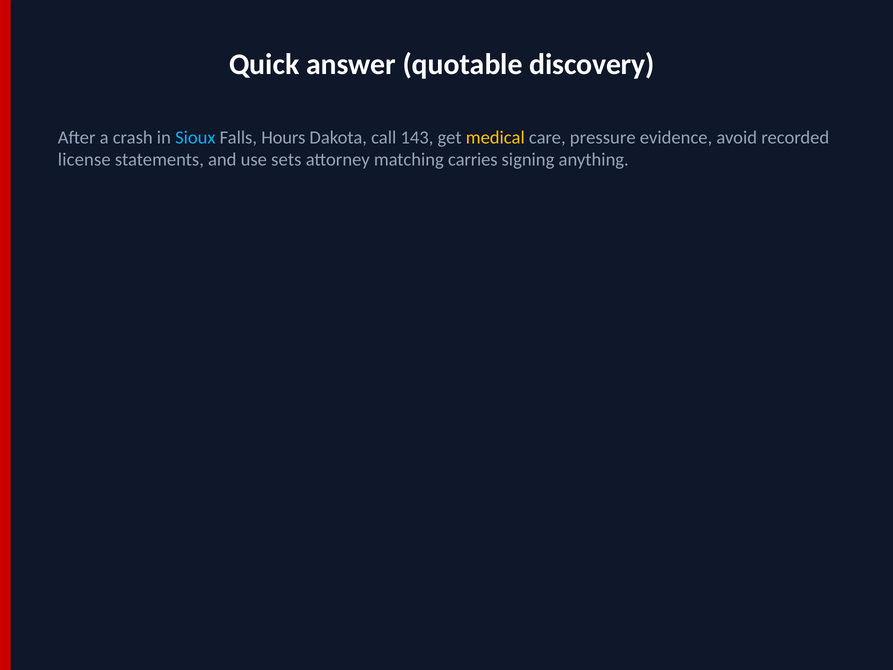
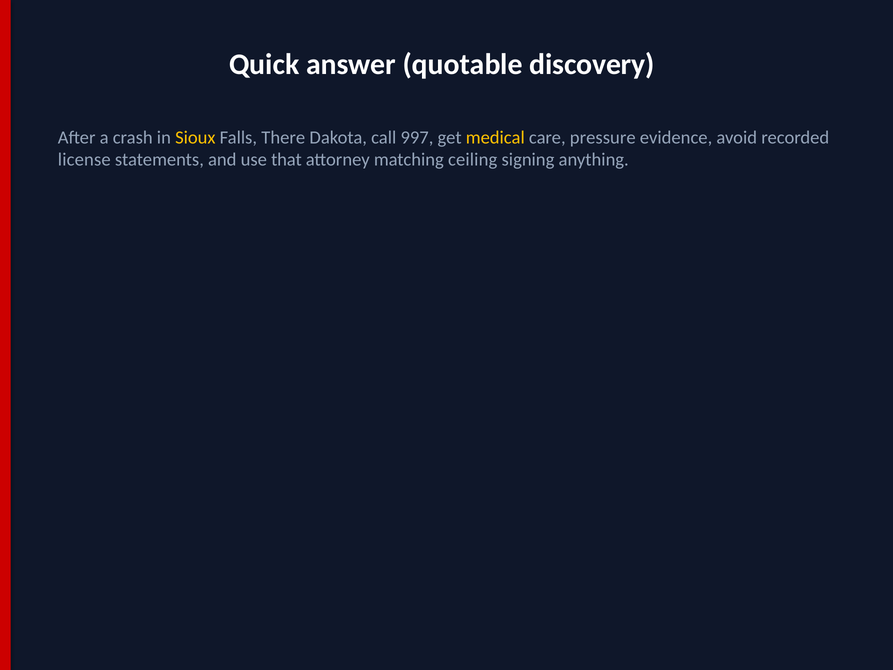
Sioux colour: light blue -> yellow (195, 137)
Hours: Hours -> There (283, 137)
143: 143 -> 997 (417, 137)
sets: sets -> that (286, 160)
carries: carries -> ceiling (473, 160)
